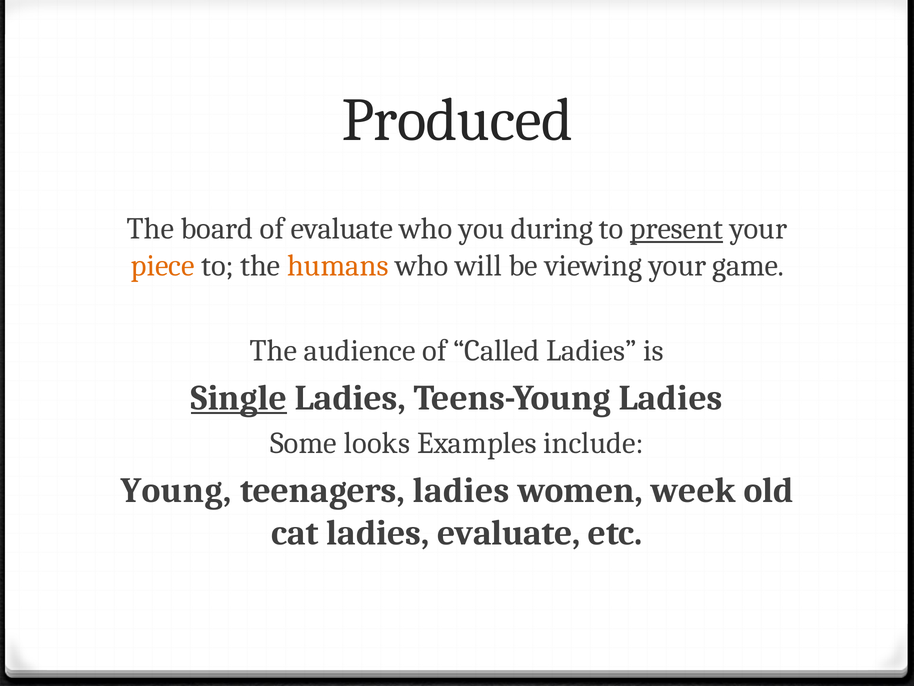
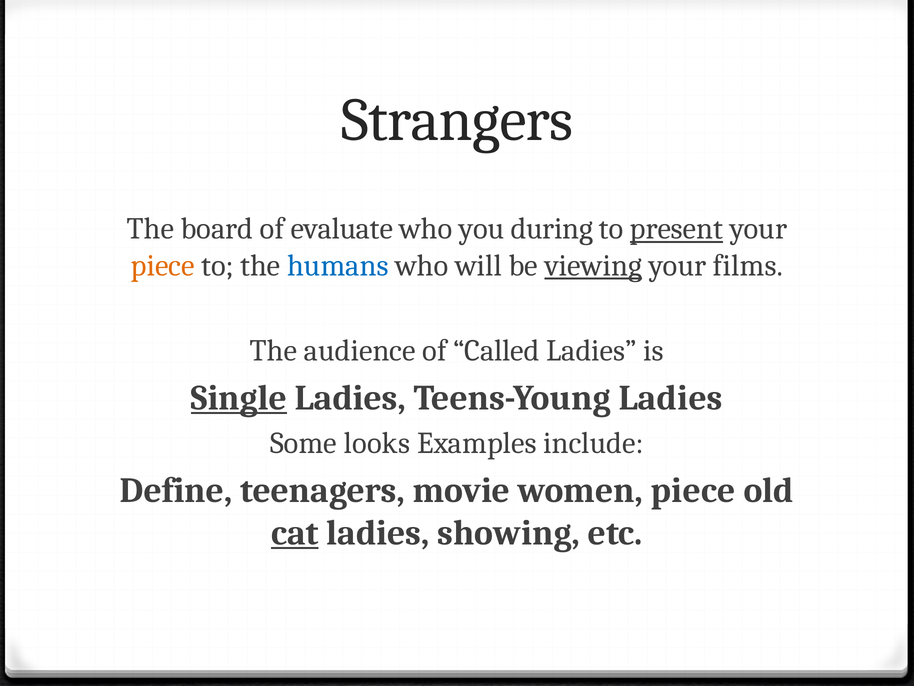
Produced: Produced -> Strangers (457, 120)
humans colour: orange -> blue (338, 265)
viewing underline: none -> present (593, 265)
game: game -> films (748, 265)
Young: Young -> Define (176, 490)
teenagers ladies: ladies -> movie (461, 490)
women week: week -> piece (693, 490)
cat underline: none -> present (295, 532)
ladies evaluate: evaluate -> showing (509, 532)
